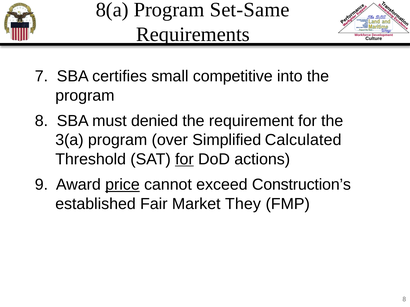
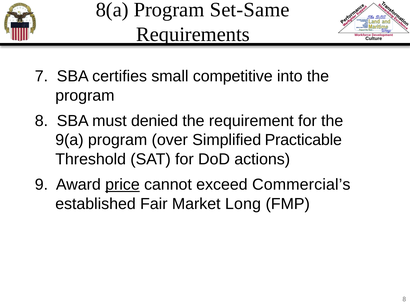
3(a: 3(a -> 9(a (69, 140)
Calculated: Calculated -> Practicable (303, 140)
for underline: present -> none (184, 159)
Construction’s: Construction’s -> Commercial’s (301, 185)
They: They -> Long (243, 204)
